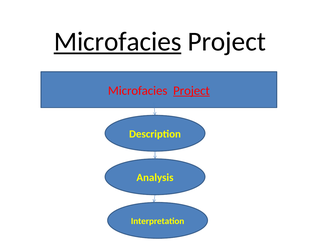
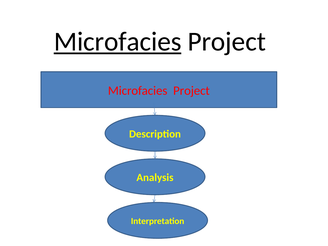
Project underline: present -> none (191, 91)
